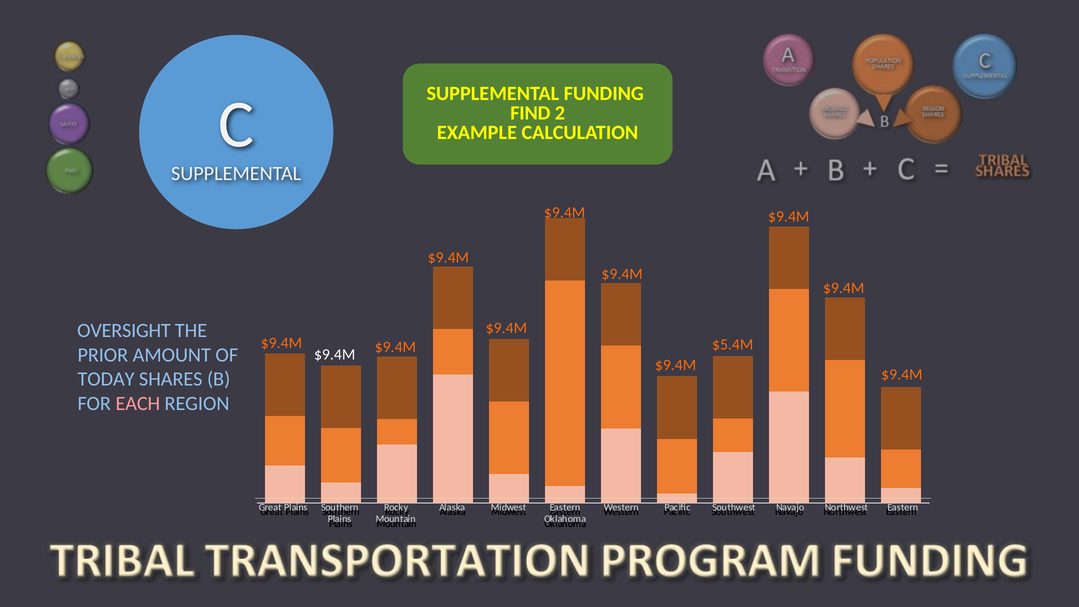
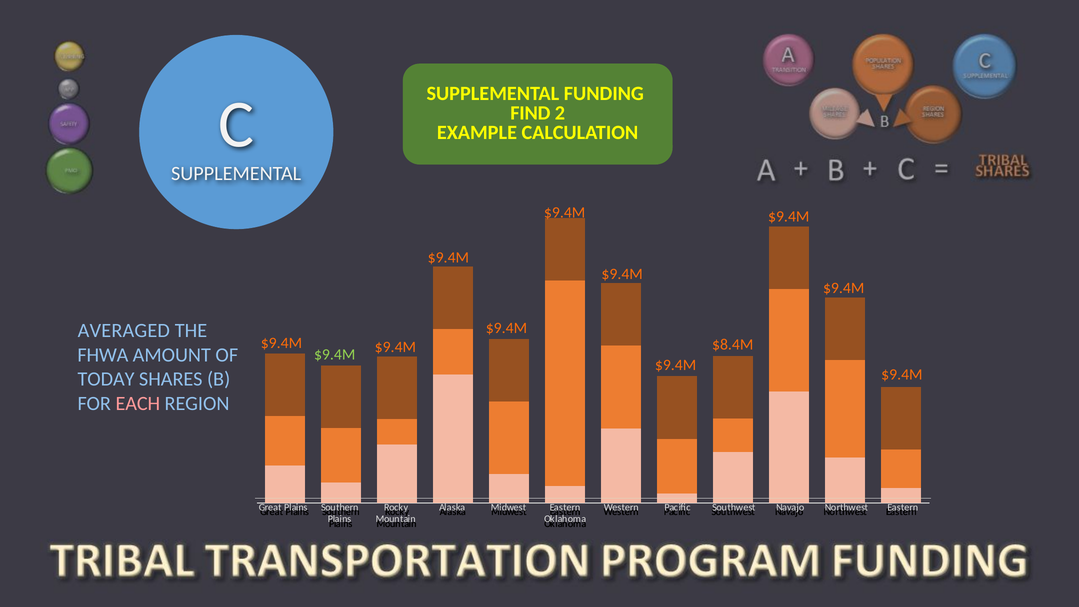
OVERSIGHT: OVERSIGHT -> AVERAGED (124, 331)
$5.4M: $5.4M -> $8.4M (733, 345)
PRIOR: PRIOR -> FHWA (103, 355)
$9.4M colour: white -> light green (335, 355)
